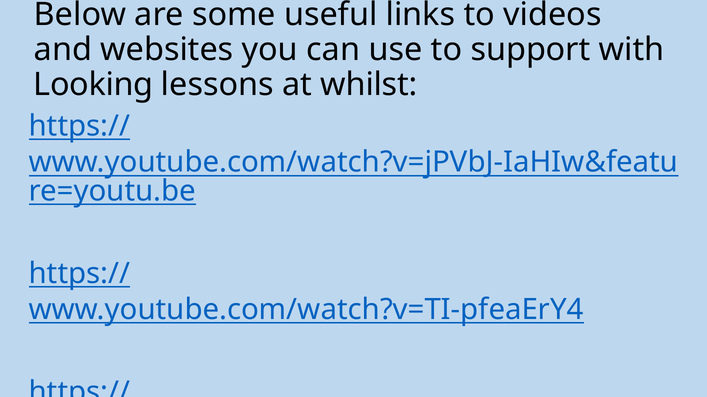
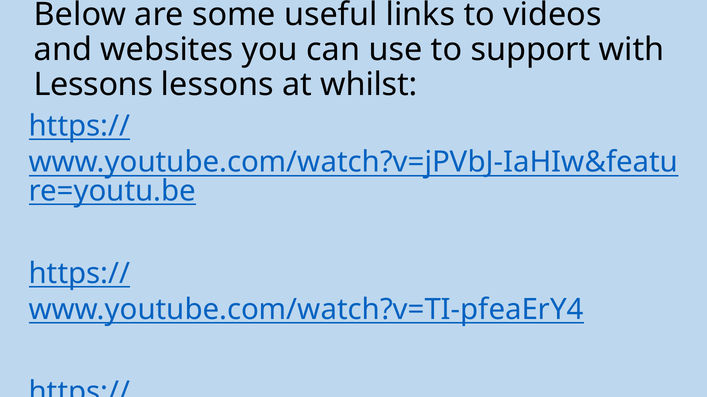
Looking: Looking -> Lessons (93, 85)
